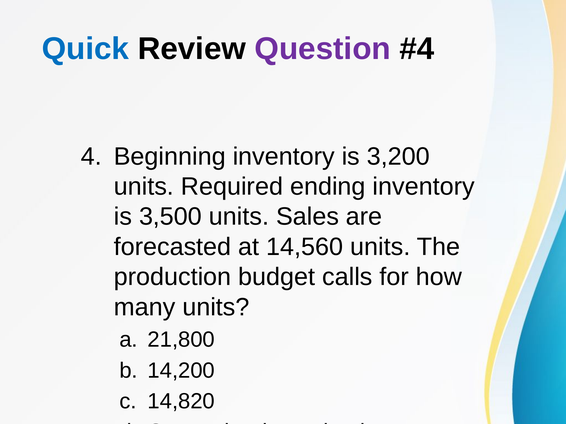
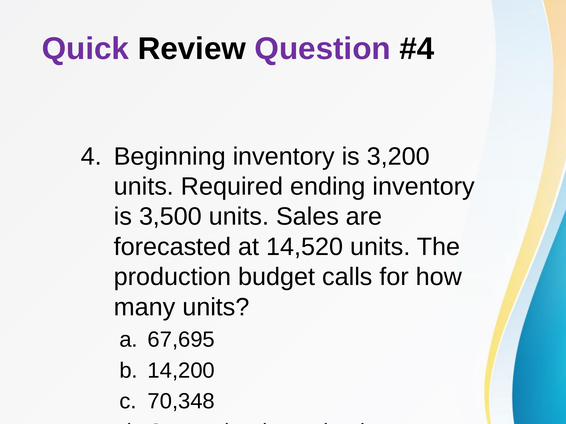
Quick colour: blue -> purple (85, 49)
14,560: 14,560 -> 14,520 (305, 247)
21,800: 21,800 -> 67,695 (181, 340)
14,820: 14,820 -> 70,348 (181, 402)
